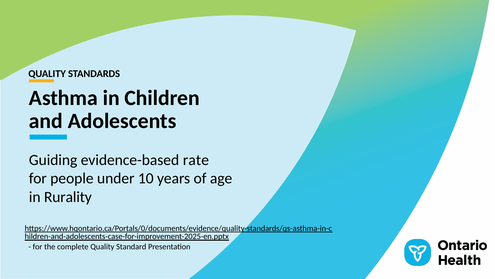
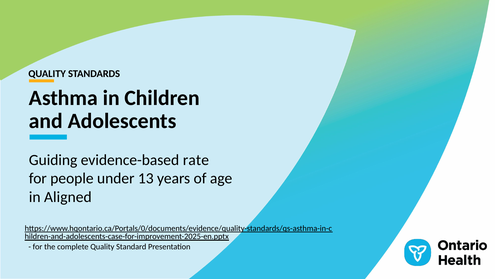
10: 10 -> 13 (146, 178)
Rurality: Rurality -> Aligned (68, 197)
